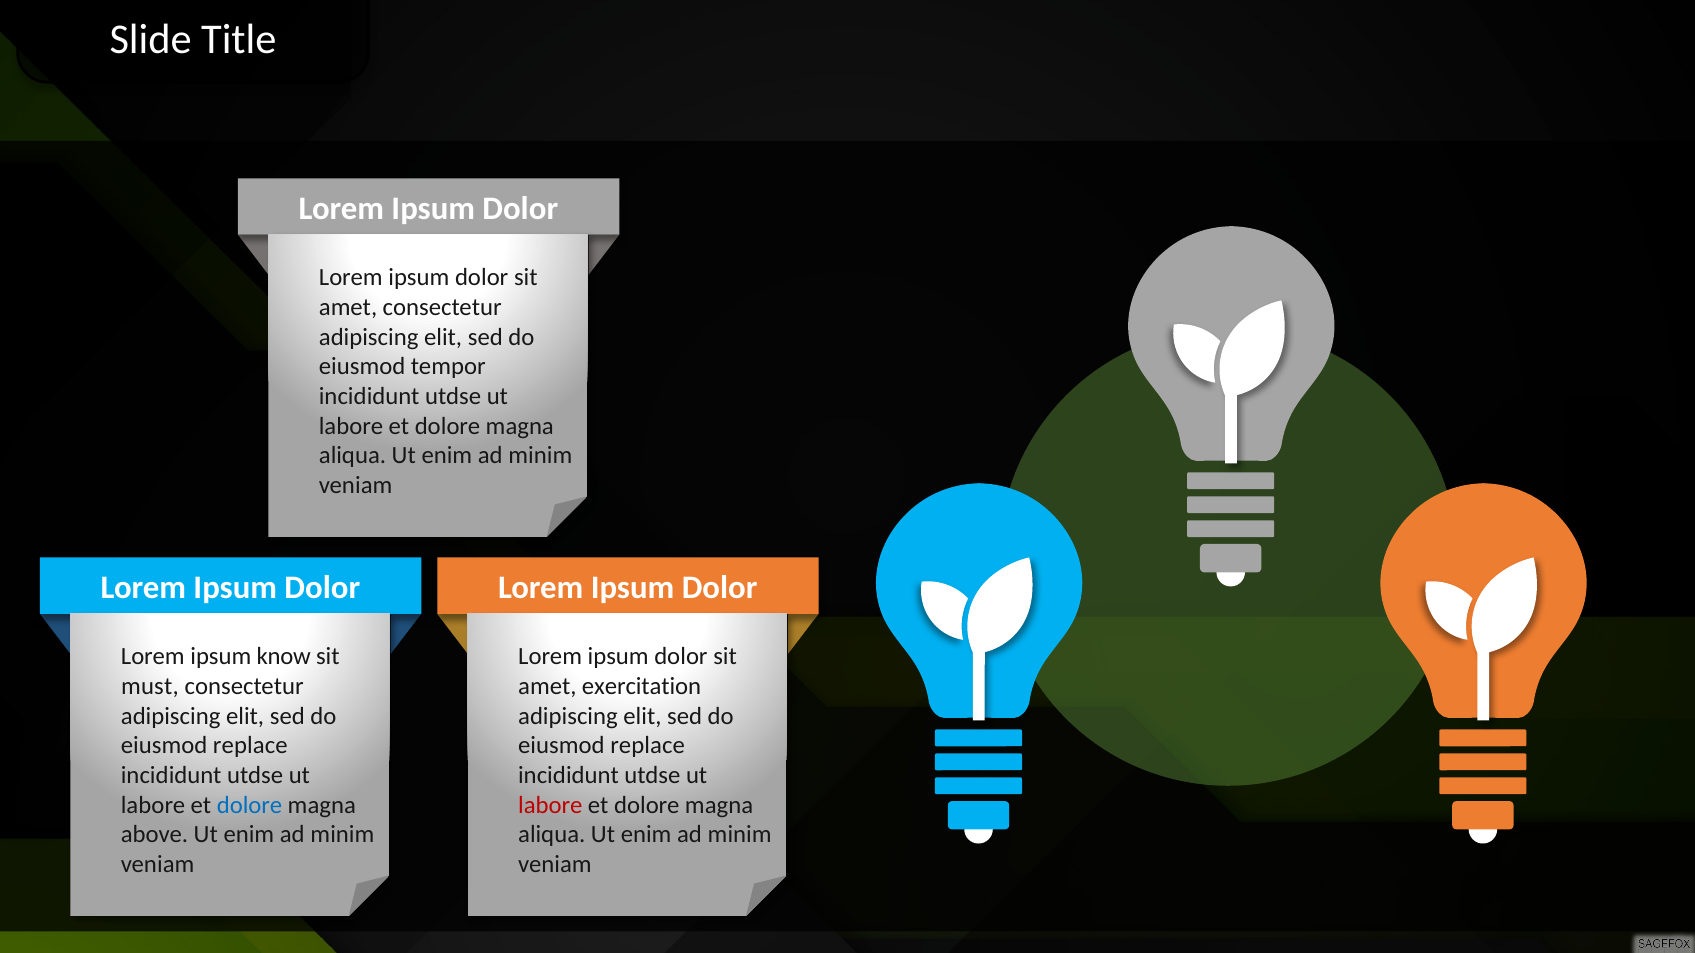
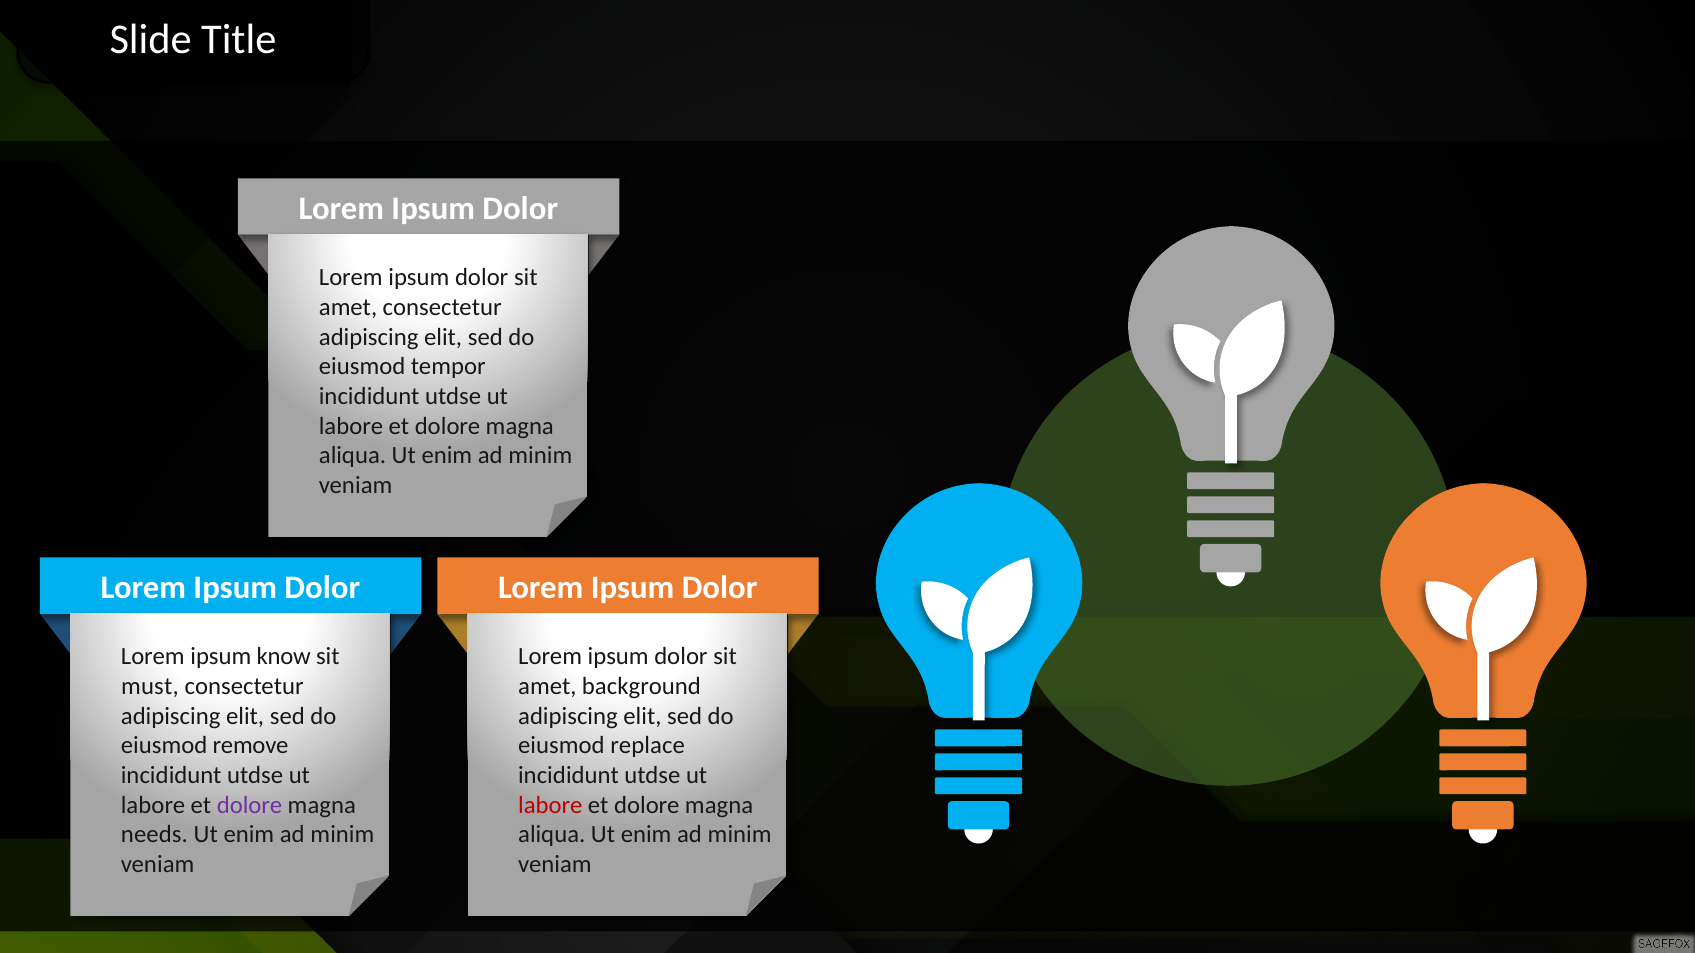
exercitation: exercitation -> background (641, 687)
replace: replace -> remove (251, 746)
dolore colour: blue -> purple (250, 805)
above: above -> needs (154, 835)
